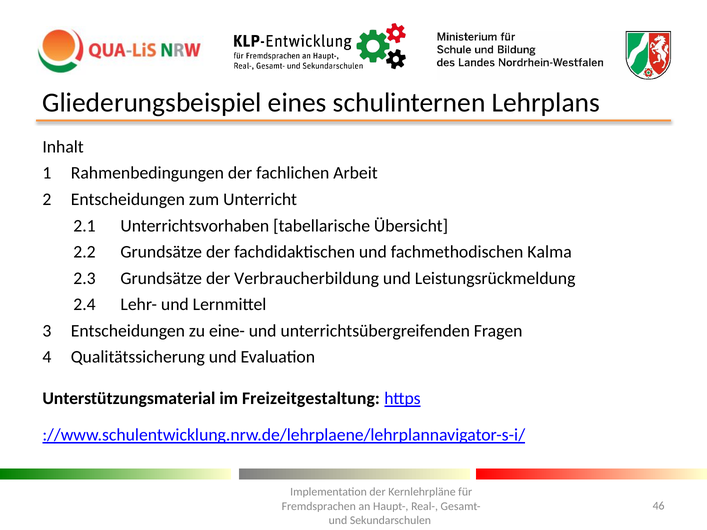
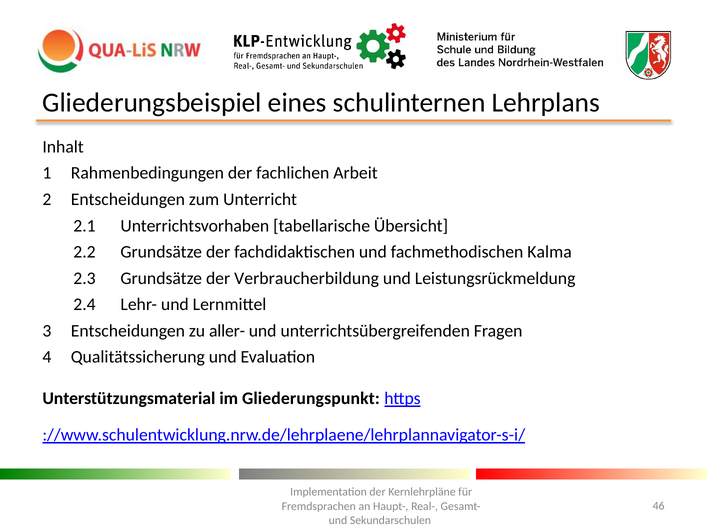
eine-: eine- -> aller- (227, 331)
Freizeitgestaltung: Freizeitgestaltung -> Gliederungspunkt (311, 399)
